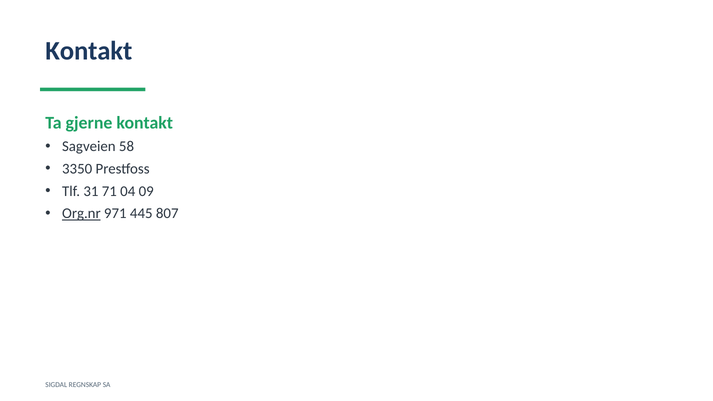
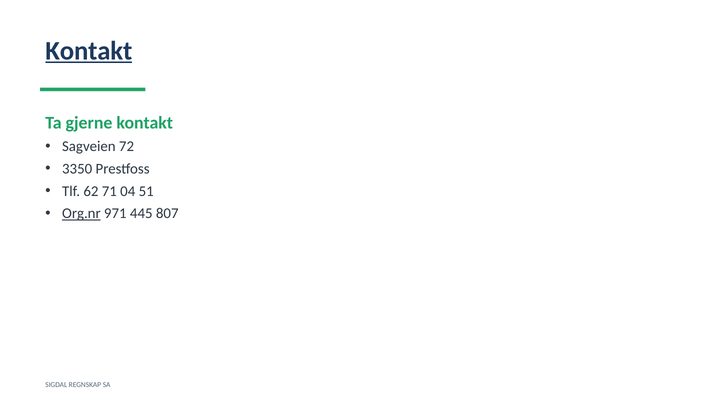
Kontakt underline: none -> present (89, 51)
58: 58 -> 72 (127, 147)
31: 31 -> 62 (91, 191)
09: 09 -> 51 (146, 191)
